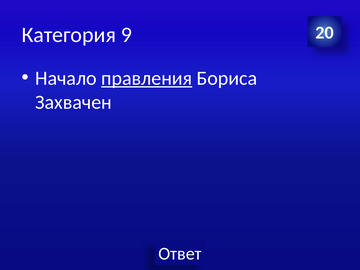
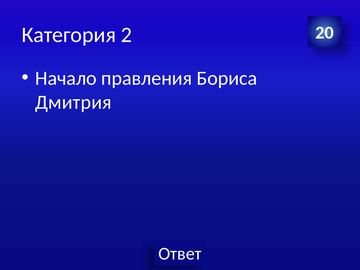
9: 9 -> 2 (127, 35)
правления underline: present -> none (147, 78)
Захвачен: Захвачен -> Дмитрия (73, 102)
